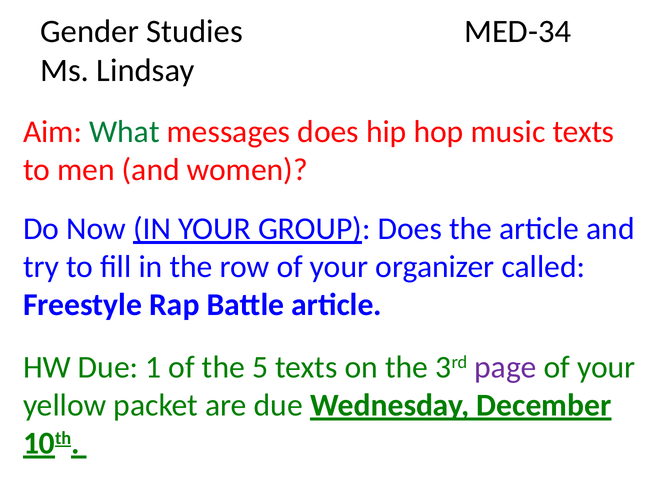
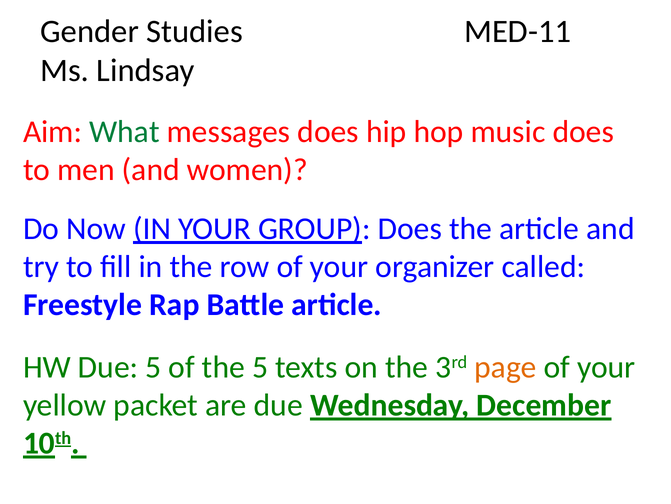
MED-34: MED-34 -> MED-11 (518, 31)
music texts: texts -> does (583, 132)
Due 1: 1 -> 5 (153, 367)
page colour: purple -> orange (506, 367)
